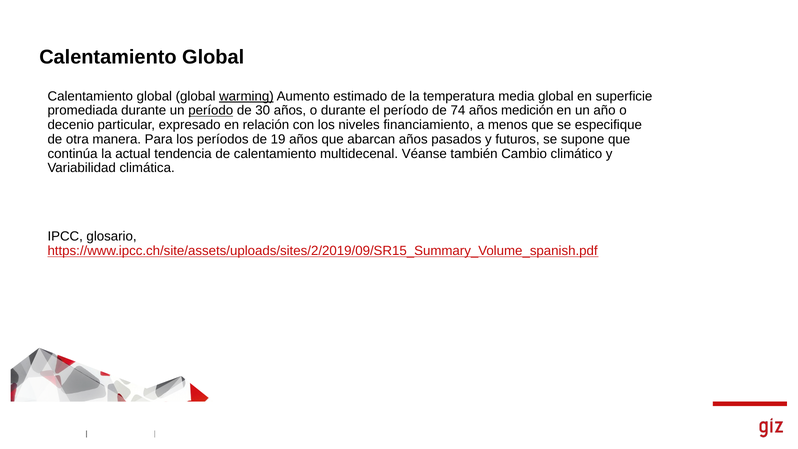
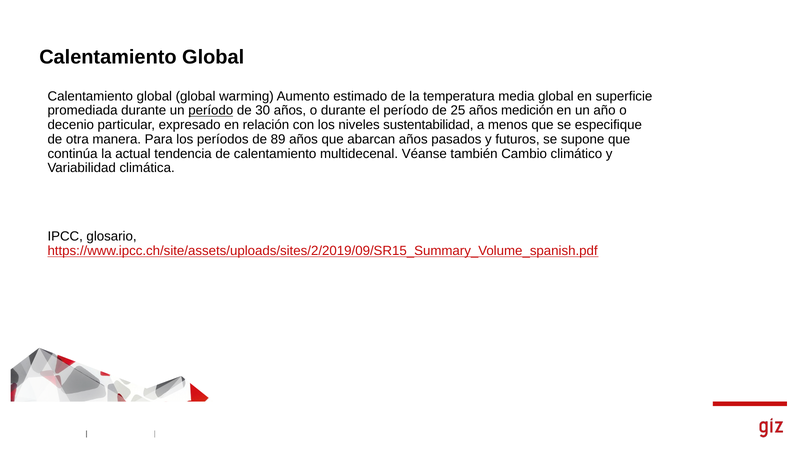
warming underline: present -> none (246, 96)
74: 74 -> 25 (458, 111)
financiamiento: financiamiento -> sustentabilidad (428, 125)
19: 19 -> 89 (278, 139)
